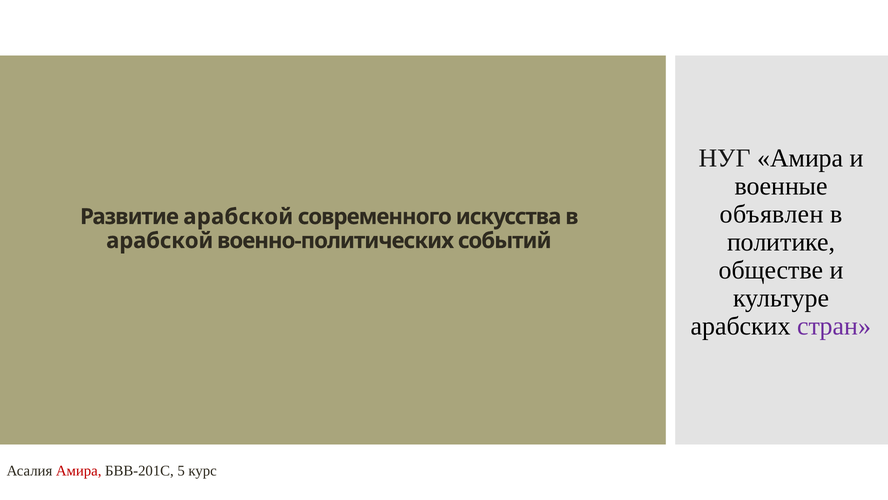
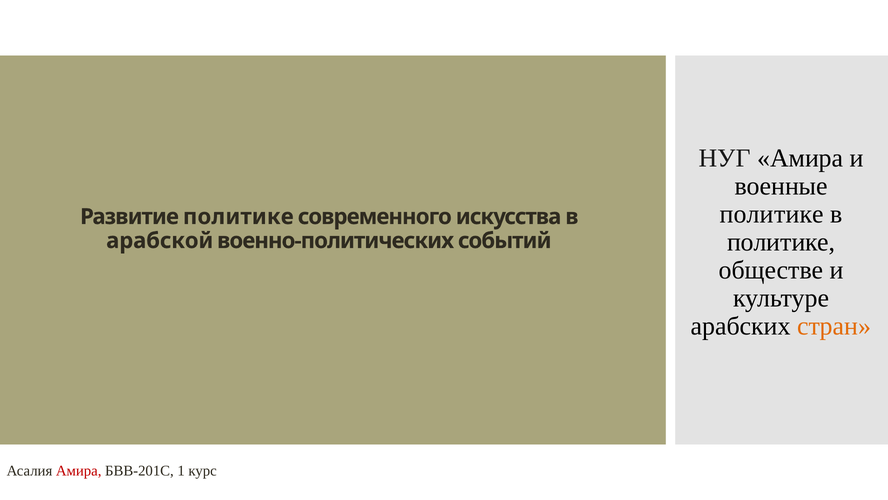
объявлен: объявлен -> политике (772, 214)
Развитие арабской: арабской -> политике (238, 217)
стран colour: purple -> orange (834, 326)
5: 5 -> 1 (181, 470)
